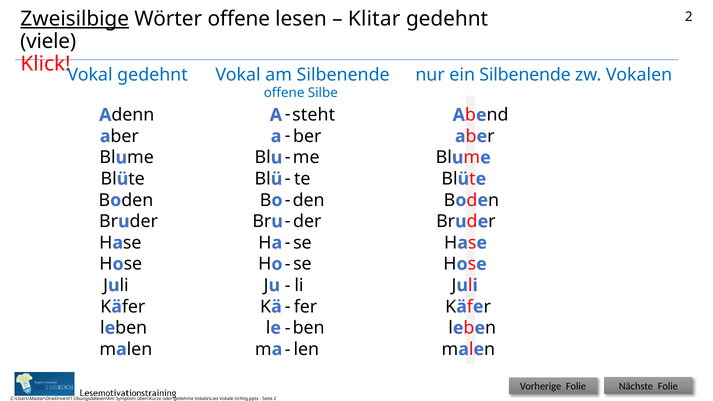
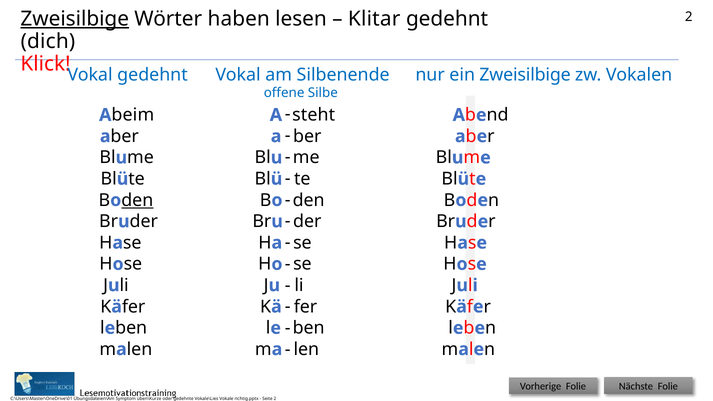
Wörter offene: offene -> haben (239, 19)
viele: viele -> dich (48, 41)
ein Silbenende: Silbenende -> Zweisilbige (525, 75)
denn: denn -> beim (133, 115)
den underline: none -> present (137, 200)
